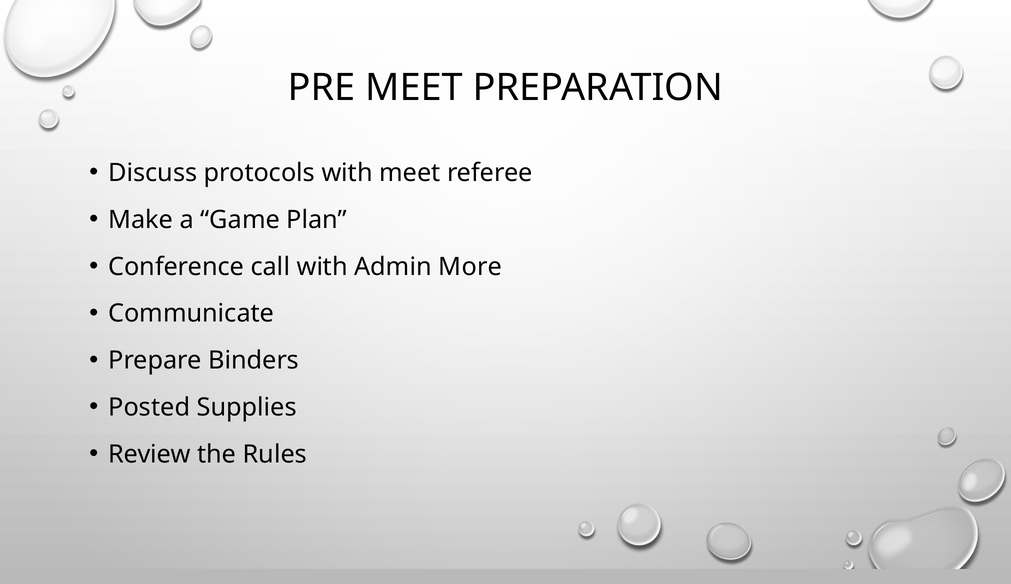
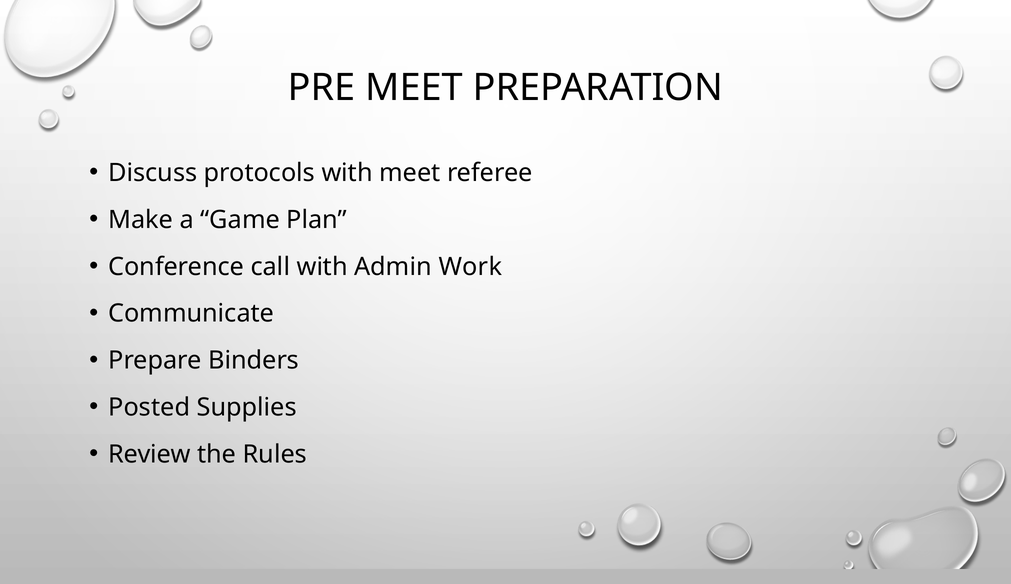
More: More -> Work (470, 267)
